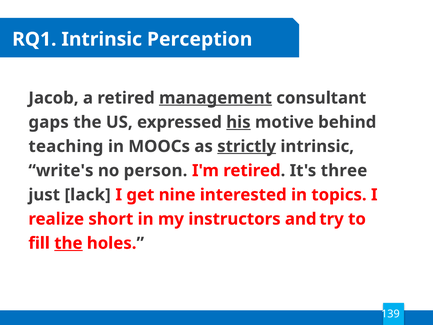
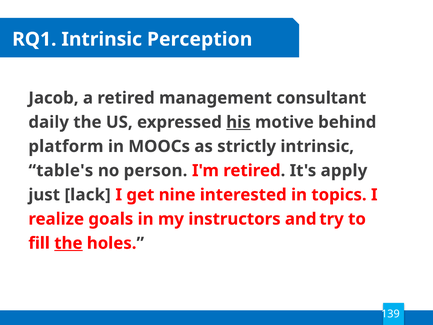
management underline: present -> none (215, 98)
gaps: gaps -> daily (49, 122)
teaching: teaching -> platform (66, 146)
strictly underline: present -> none (247, 146)
write's: write's -> table's (61, 170)
three: three -> apply (344, 170)
short: short -> goals (111, 219)
